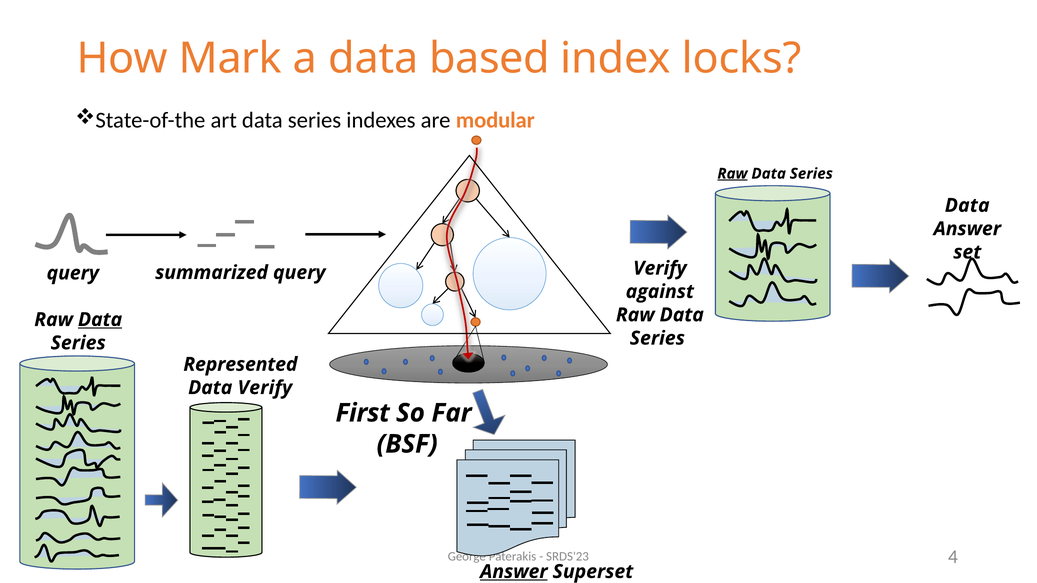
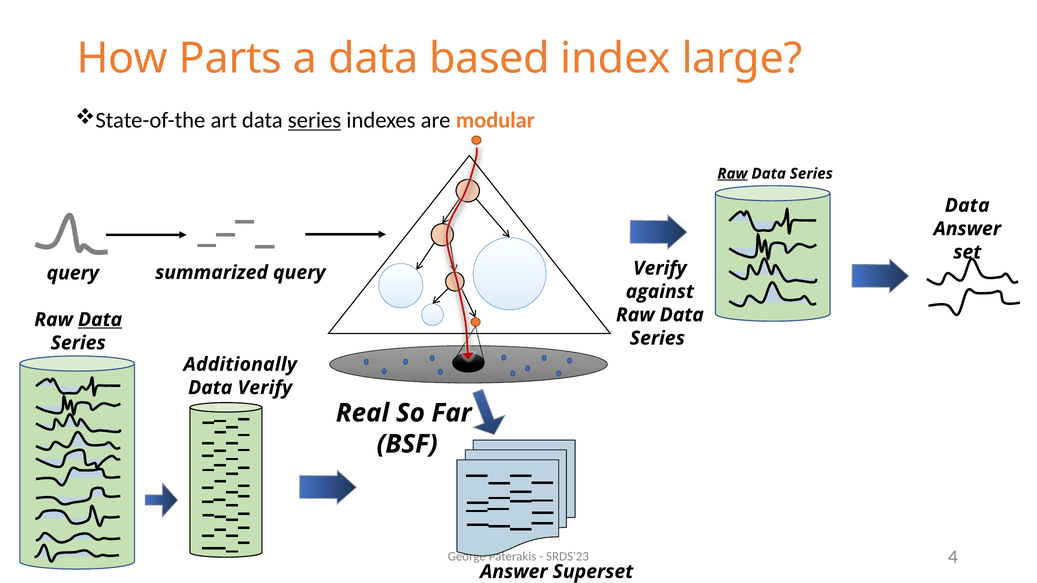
Mark: Mark -> Parts (230, 59)
locks: locks -> large (742, 59)
series underline: none -> present (315, 120)
Represented: Represented -> Additionally (240, 365)
First: First -> Real (363, 413)
Answer underline: present -> none (514, 572)
